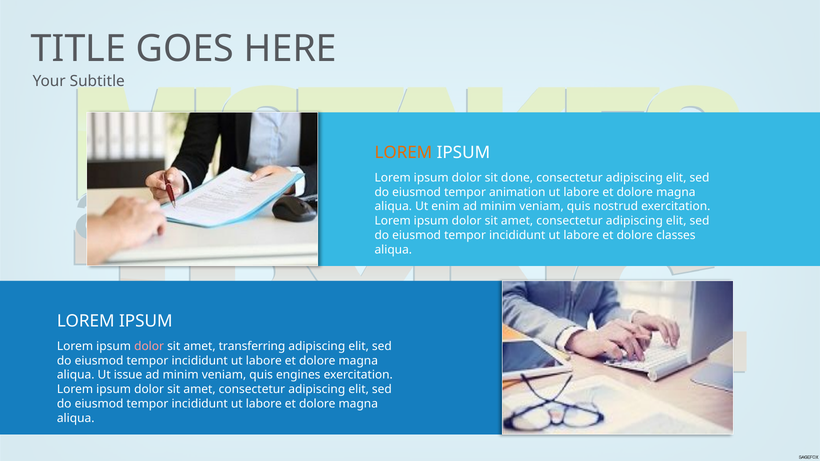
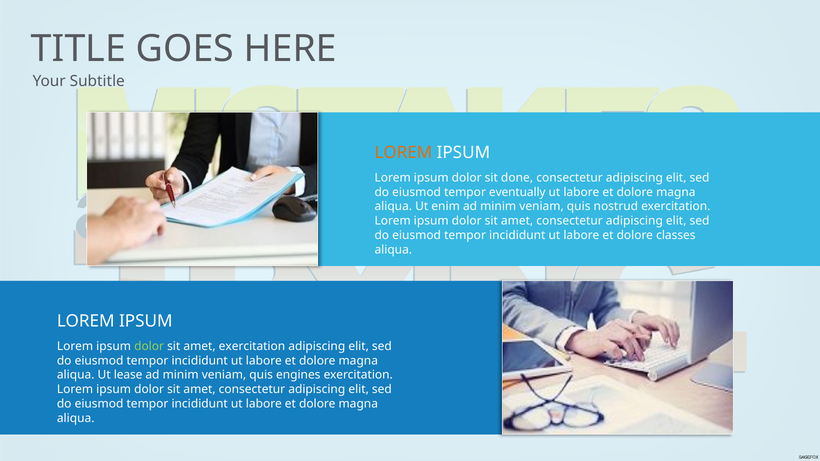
animation: animation -> eventually (517, 192)
dolor colour: pink -> light green (149, 347)
amet transferring: transferring -> exercitation (252, 347)
issue: issue -> lease (128, 375)
